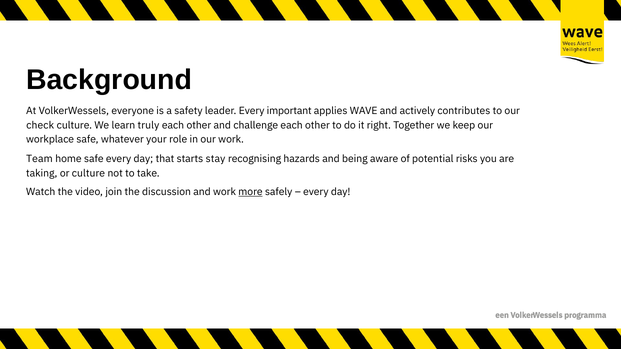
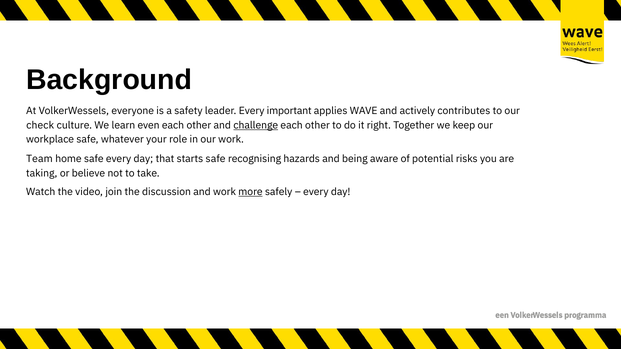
truly: truly -> even (149, 125)
challenge underline: none -> present (256, 125)
starts stay: stay -> safe (216, 159)
or culture: culture -> believe (88, 173)
